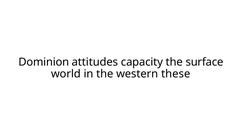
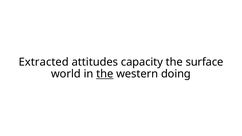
Dominion: Dominion -> Extracted (44, 62)
the underline: none -> present (105, 74)
these: these -> doing (176, 74)
